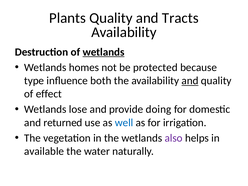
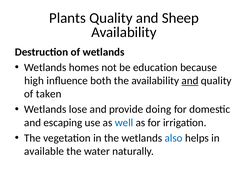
Tracts: Tracts -> Sheep (180, 18)
wetlands underline: present -> none (104, 52)
protected: protected -> education (155, 67)
type: type -> high (34, 81)
effect: effect -> taken (49, 94)
returned: returned -> escaping (63, 123)
also colour: purple -> blue (174, 138)
